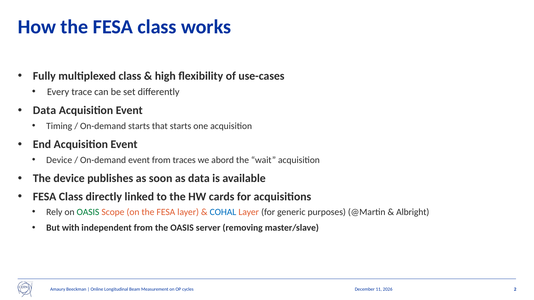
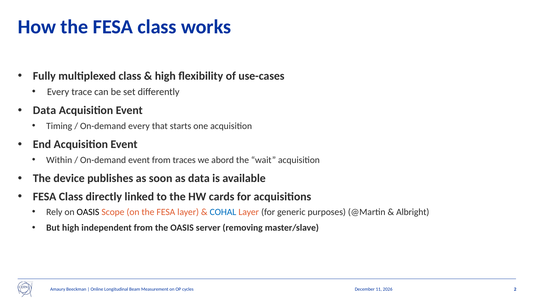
On-demand starts: starts -> every (139, 126)
Device: Device -> Within (59, 160)
OASIS colour: green -> black (88, 212)
But with: with -> high (71, 228)
